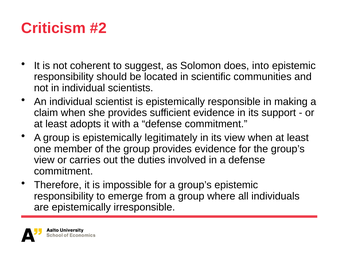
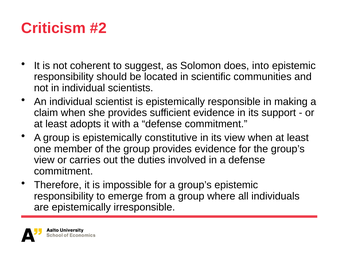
legitimately: legitimately -> constitutive (171, 138)
